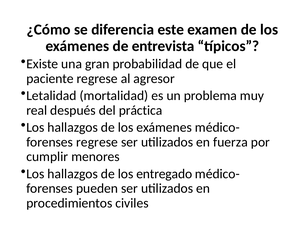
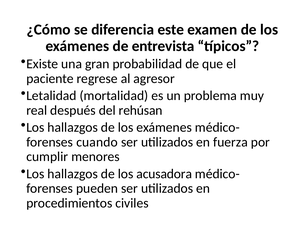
práctica: práctica -> rehúsan (141, 110)
regrese: regrese -> cuando (97, 142)
entregado: entregado -> acusadora (164, 174)
